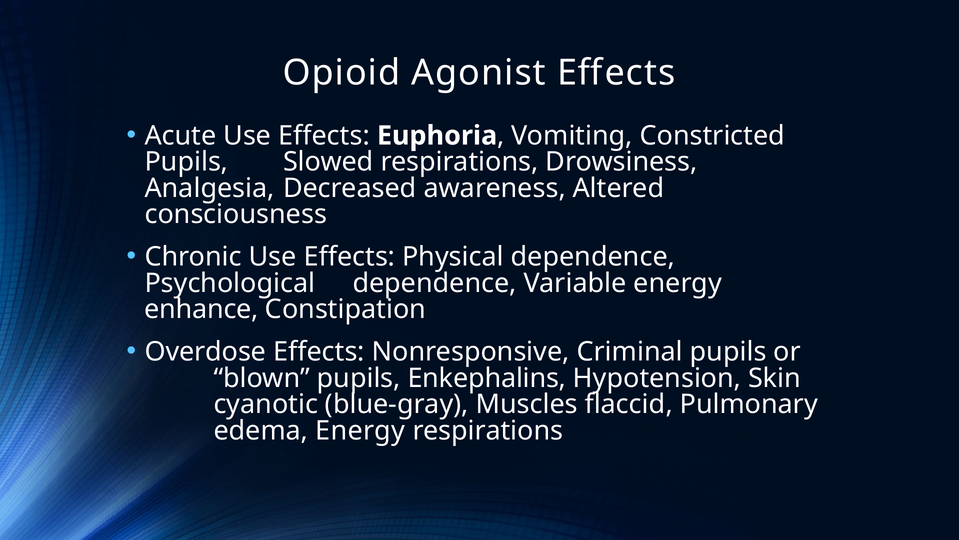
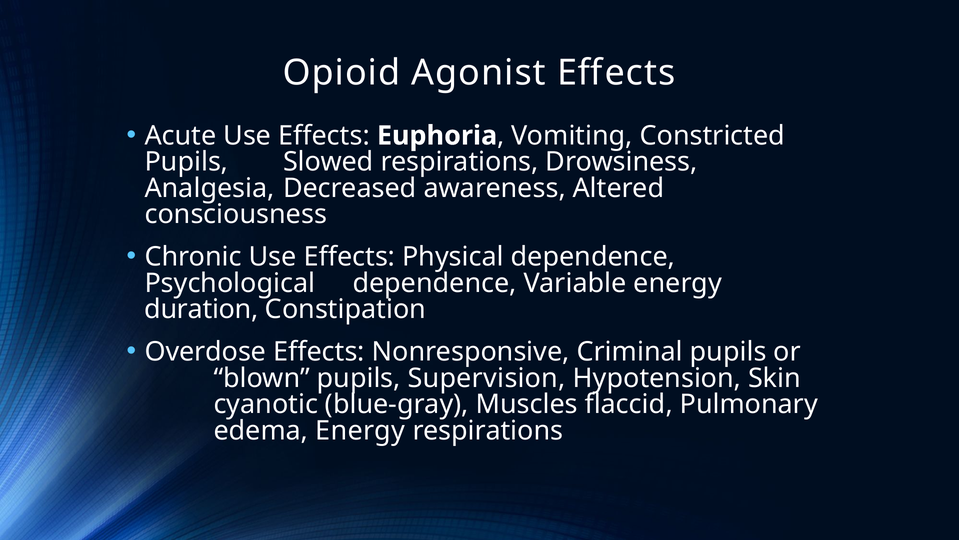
enhance: enhance -> duration (201, 309)
Enkephalins: Enkephalins -> Supervision (487, 378)
